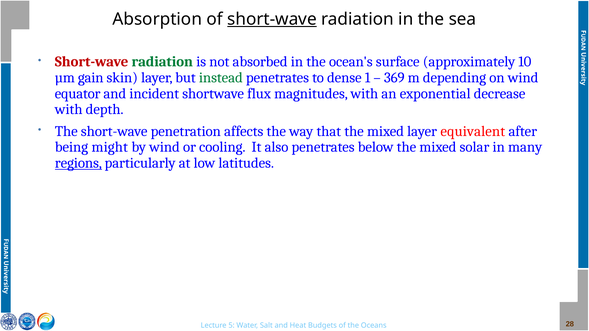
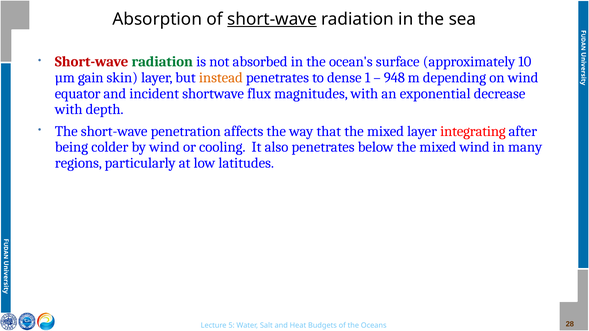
instead colour: green -> orange (221, 78)
369: 369 -> 948 (394, 78)
equivalent: equivalent -> integrating (473, 131)
might: might -> colder (110, 147)
mixed solar: solar -> wind (475, 147)
regions underline: present -> none (78, 163)
